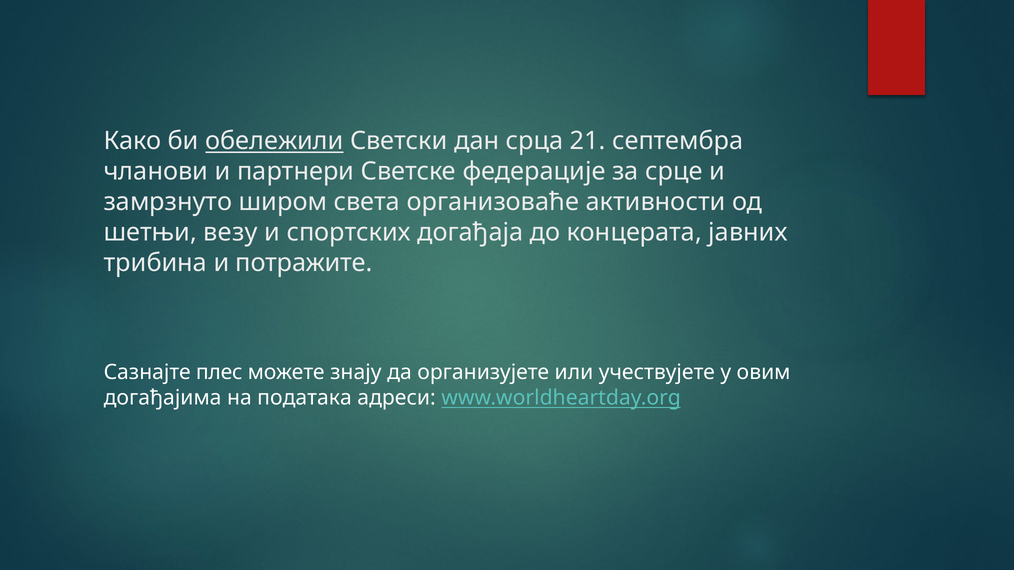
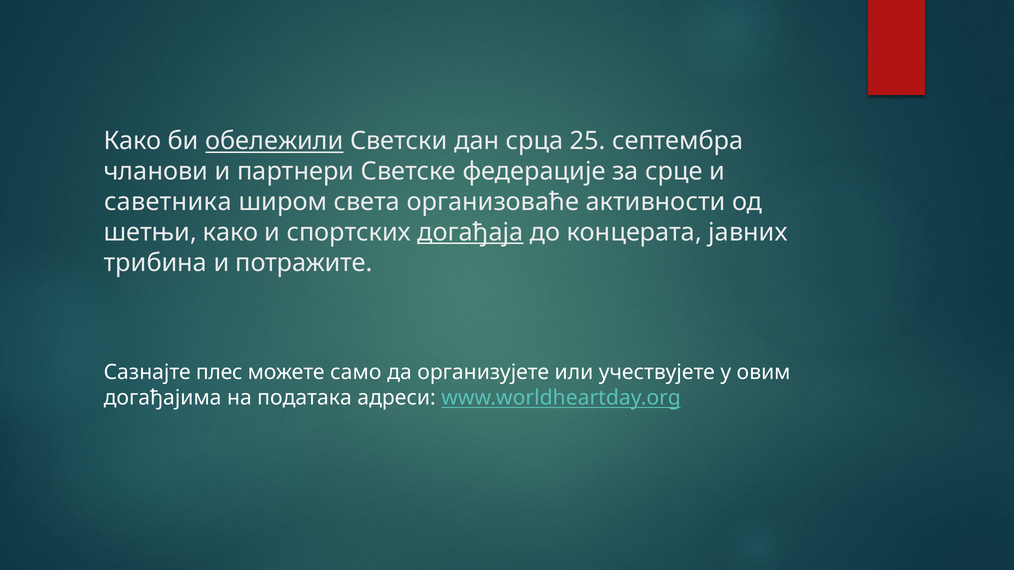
21: 21 -> 25 (588, 141)
замрзнуто: замрзнуто -> саветника (168, 202)
шетњи везу: везу -> како (231, 232)
догађаја underline: none -> present (470, 232)
знају: знају -> само (356, 373)
